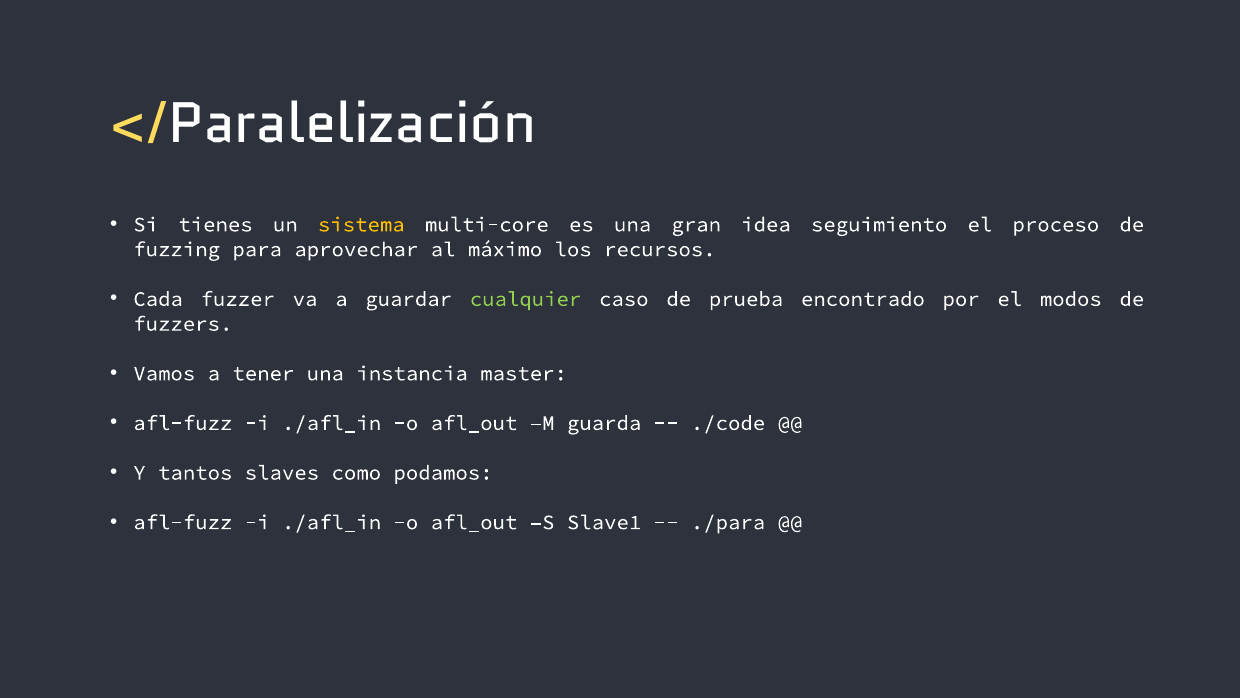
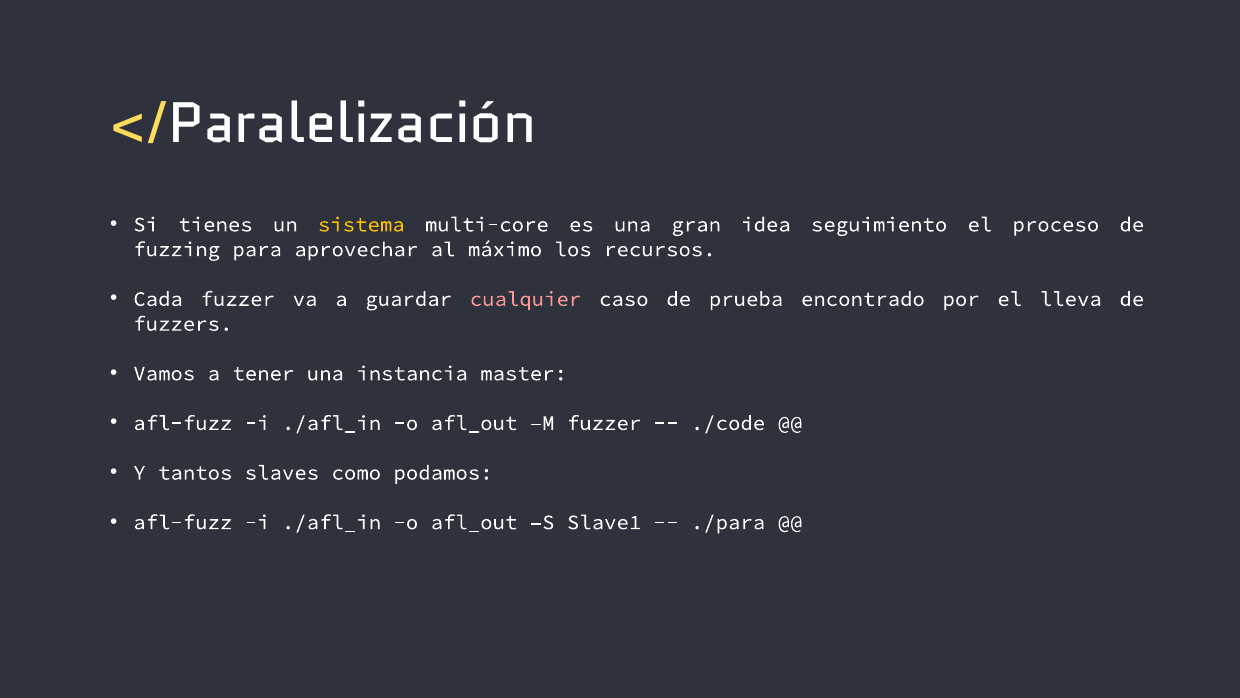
cualquier colour: light green -> pink (526, 299)
modos: modos -> lleva (1071, 299)
M guarda: guarda -> fuzzer (604, 423)
